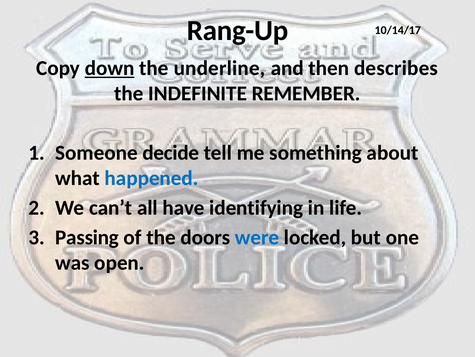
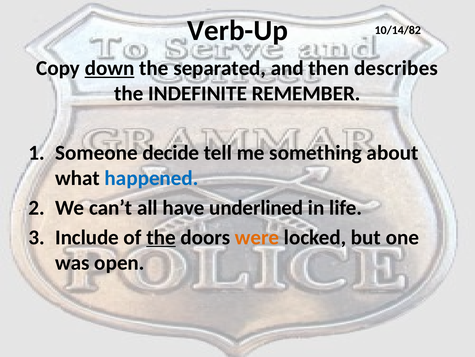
Rang-Up: Rang-Up -> Verb-Up (237, 30)
10/14/17: 10/14/17 -> 10/14/82 (398, 30)
underline: underline -> separated (220, 68)
identifying: identifying -> underlined (256, 207)
Passing: Passing -> Include (87, 237)
the underline: none -> present (161, 237)
were colour: blue -> orange (257, 237)
